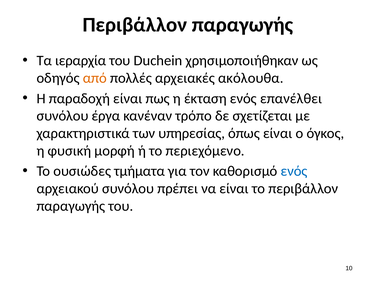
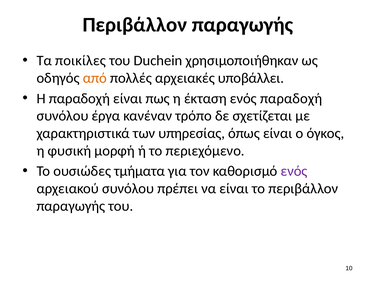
ιεραρχία: ιεραρχία -> ποικίλες (81, 61)
ακόλουθα: ακόλουθα -> υποβάλλει (251, 78)
ενός επανέλθει: επανέλθει -> παραδοχή (291, 99)
ενός colour: blue -> purple (294, 171)
